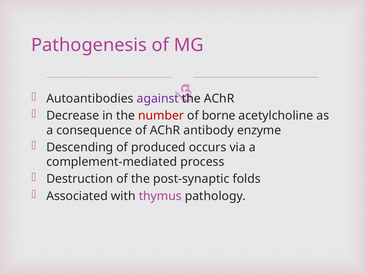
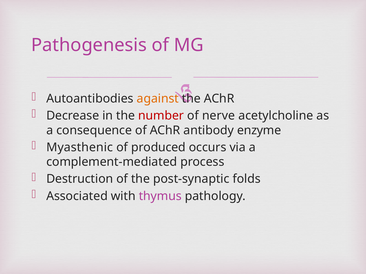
against colour: purple -> orange (158, 99)
borne: borne -> nerve (219, 116)
Descending: Descending -> Myasthenic (80, 148)
